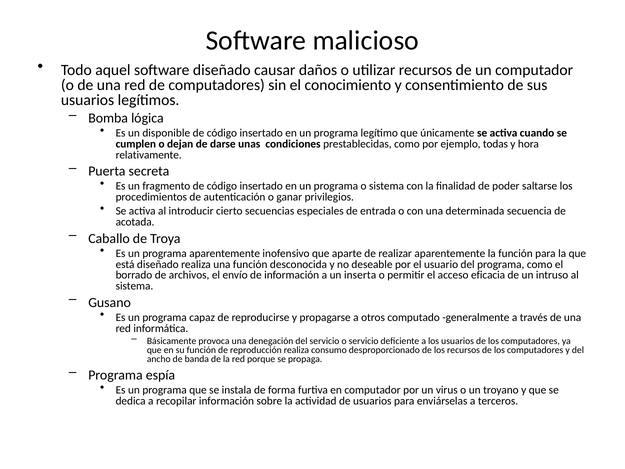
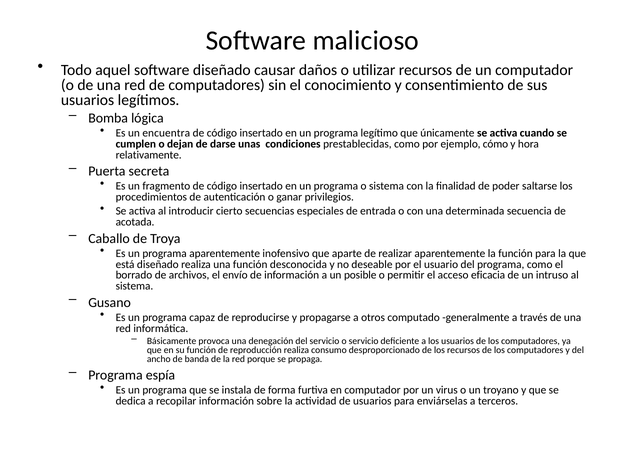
disponible: disponible -> encuentra (166, 133)
todas: todas -> cómo (495, 144)
inserta: inserta -> posible (360, 275)
